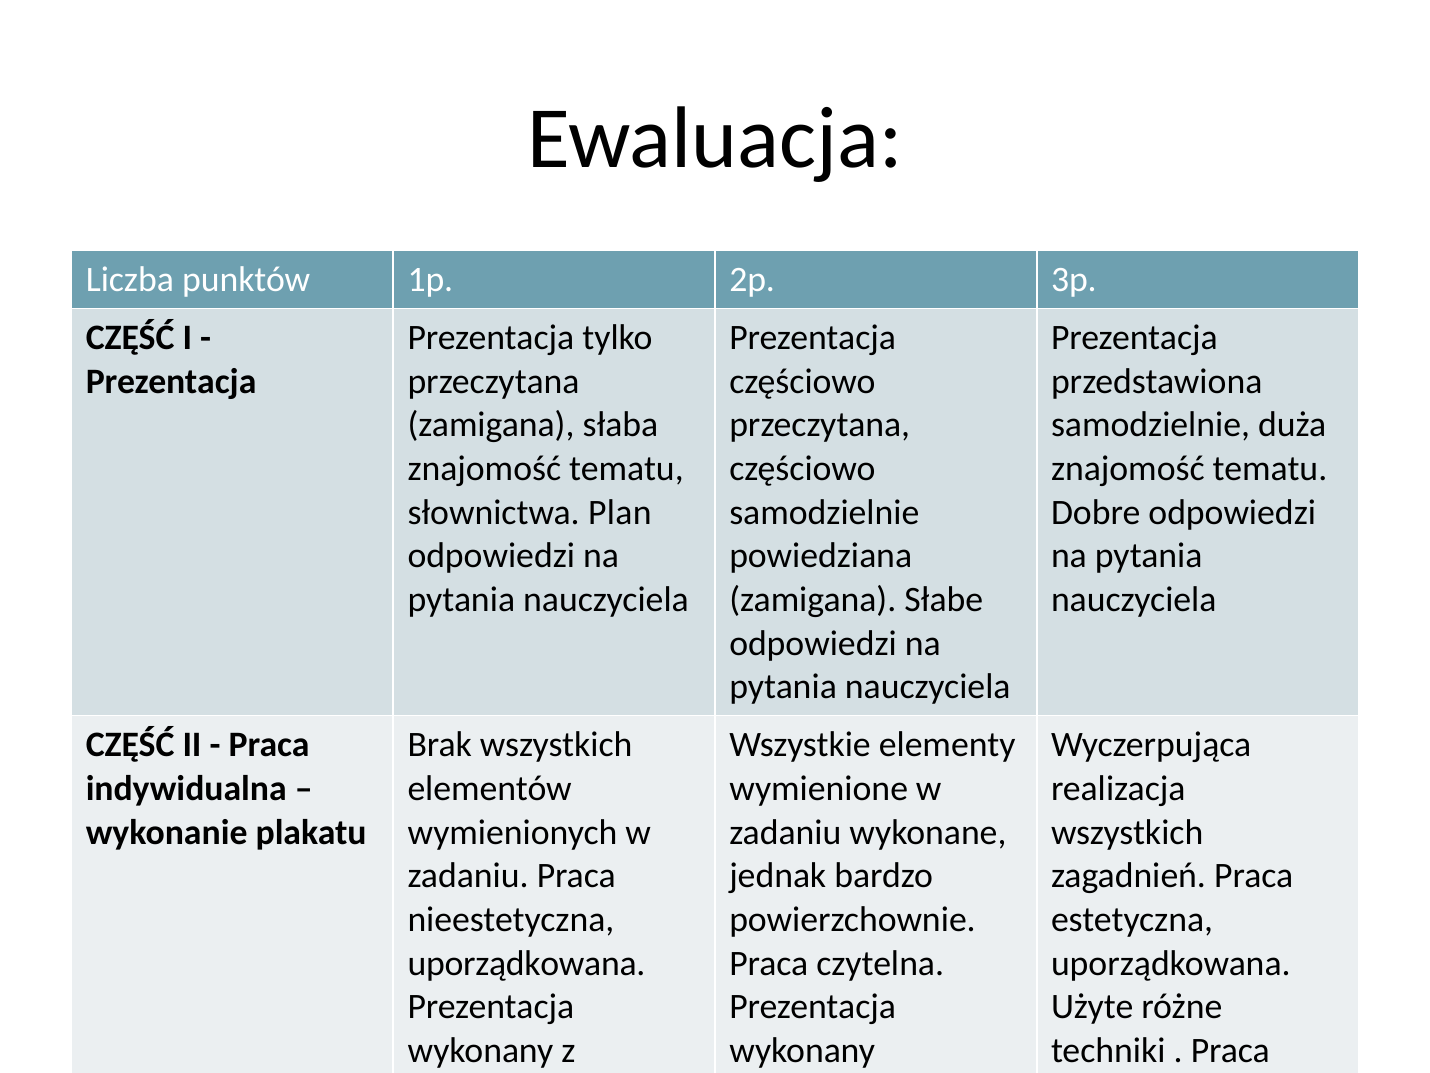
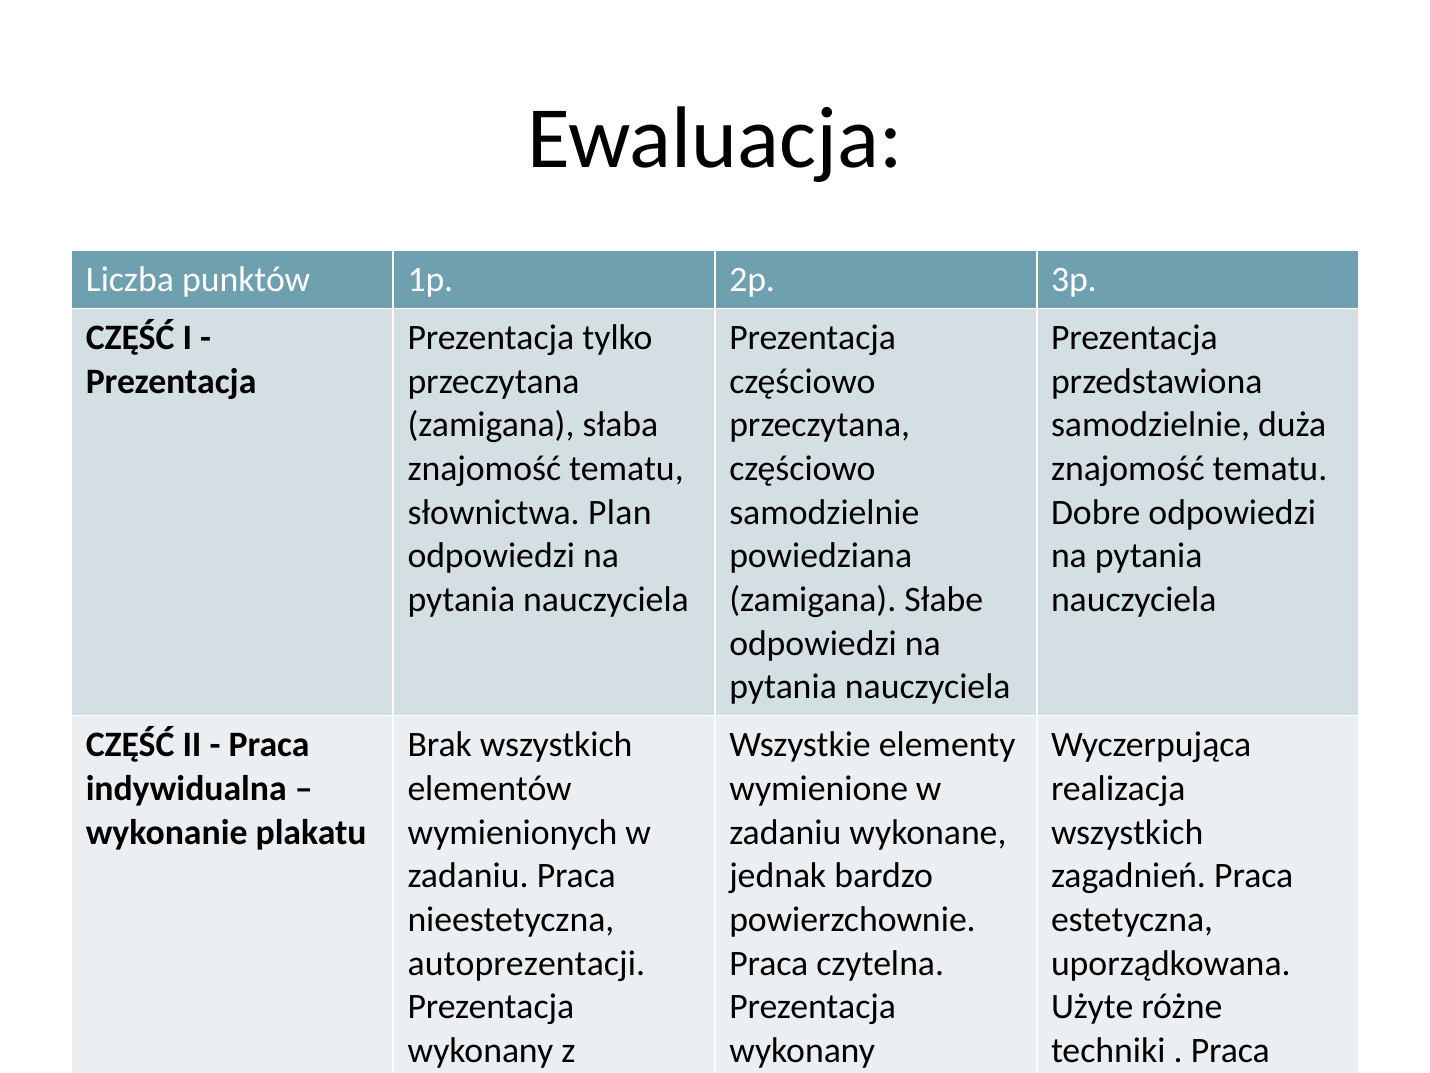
uporządkowana: uporządkowana -> autoprezentacji (526, 963)
